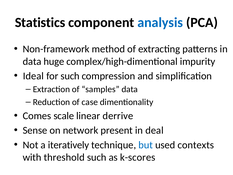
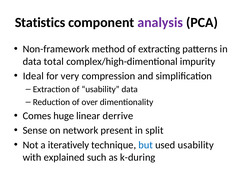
analysis colour: blue -> purple (160, 23)
huge: huge -> total (54, 61)
for such: such -> very (70, 76)
of samples: samples -> usability (101, 89)
case: case -> over (90, 102)
scale: scale -> huge (64, 116)
deal: deal -> split (154, 130)
used contexts: contexts -> usability (196, 145)
threshold: threshold -> explained (64, 157)
k-scores: k-scores -> k-during (138, 157)
